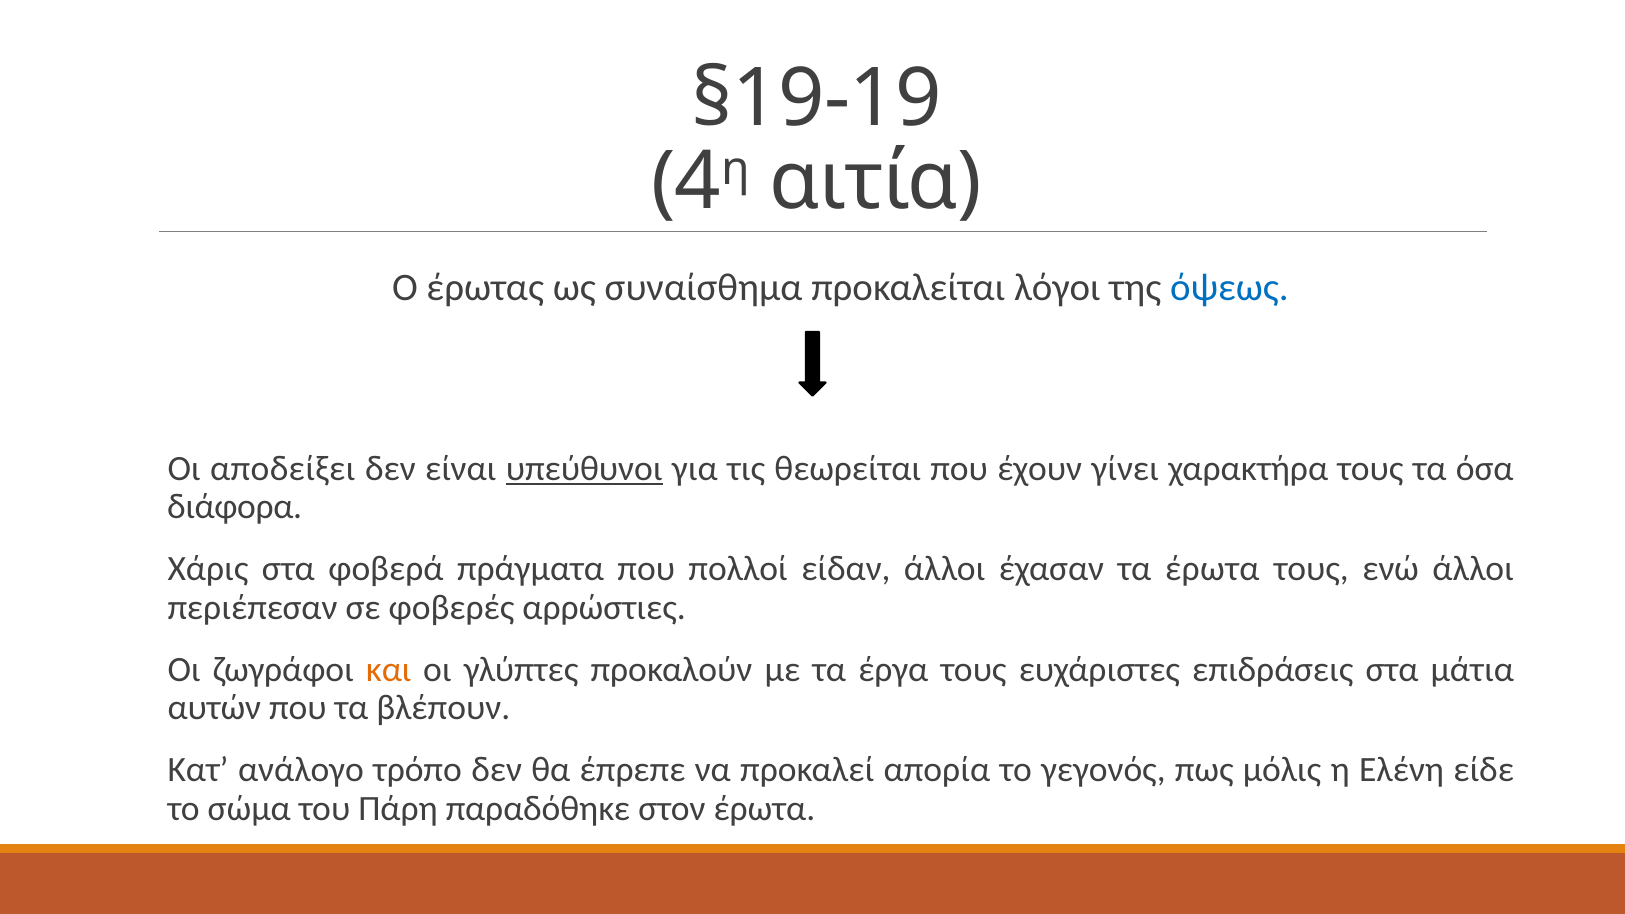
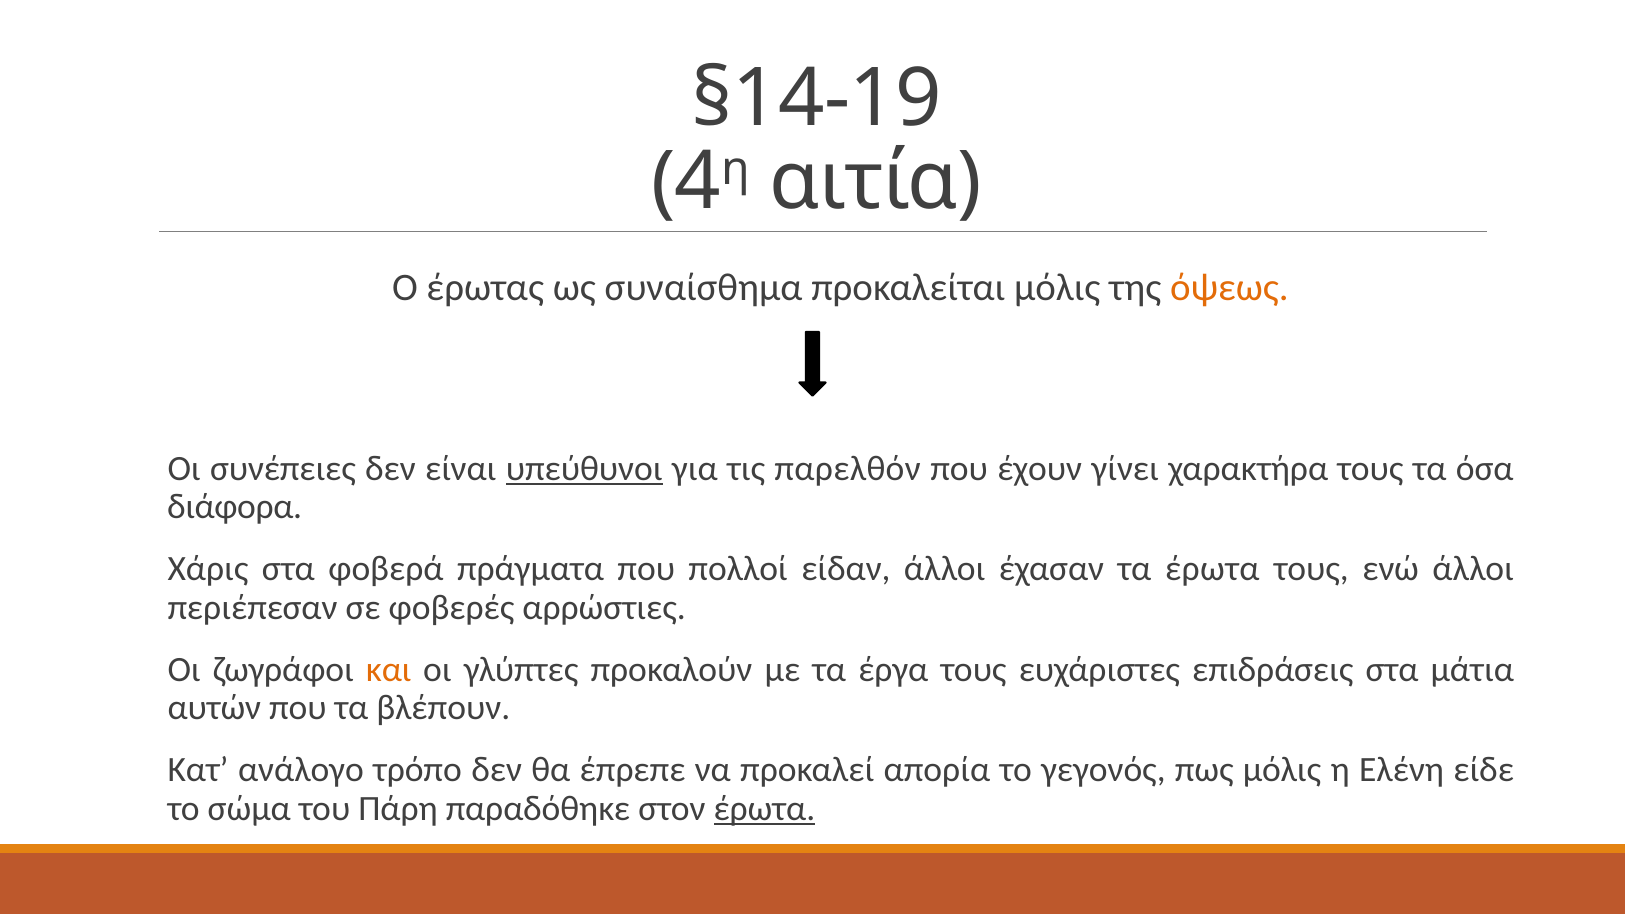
§19-19: §19-19 -> §14-19 (817, 99)
προκαλείται λόγοι: λόγοι -> μόλις (1057, 288)
όψεως colour: blue -> orange (1229, 288)
αποδείξει: αποδείξει -> συνέπειες (283, 469)
θεωρείται: θεωρείται -> παρελθόν (848, 469)
έρωτα underline: none -> present (764, 808)
